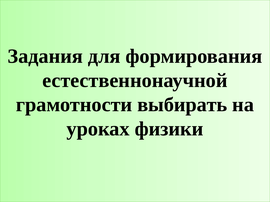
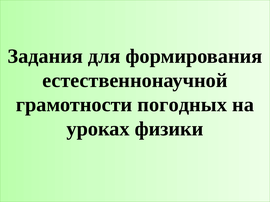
выбирать: выбирать -> погодных (182, 105)
